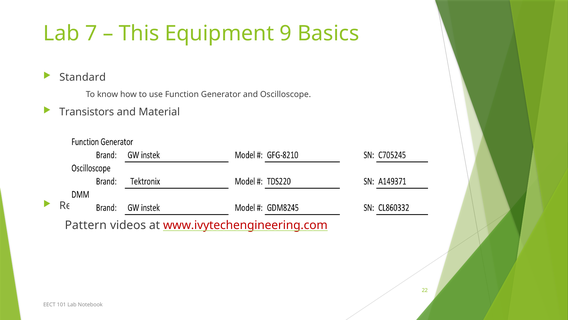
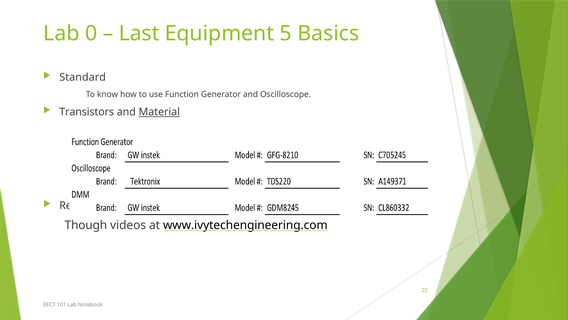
7: 7 -> 0 (91, 33)
This: This -> Last (139, 33)
9: 9 -> 5 (286, 33)
Material underline: none -> present (159, 112)
Pattern: Pattern -> Though (86, 225)
www.ivytechengineering.com colour: red -> black (245, 225)
